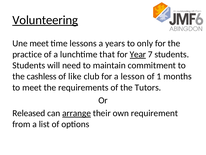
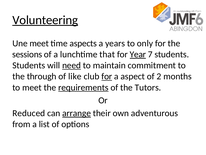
lessons: lessons -> aspects (83, 43)
practice: practice -> sessions (27, 54)
need underline: none -> present (72, 65)
cashless: cashless -> through (42, 76)
for underline: none -> present (107, 76)
lesson: lesson -> aspect (133, 76)
1: 1 -> 2 (159, 76)
requirements underline: none -> present (83, 87)
Released: Released -> Reduced (29, 113)
requirement: requirement -> adventurous (154, 113)
